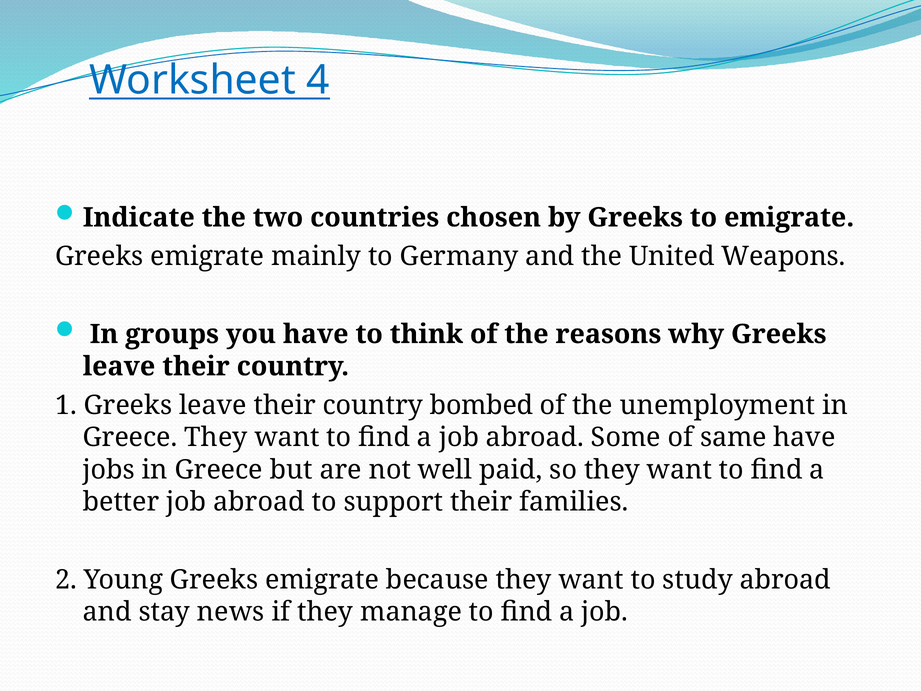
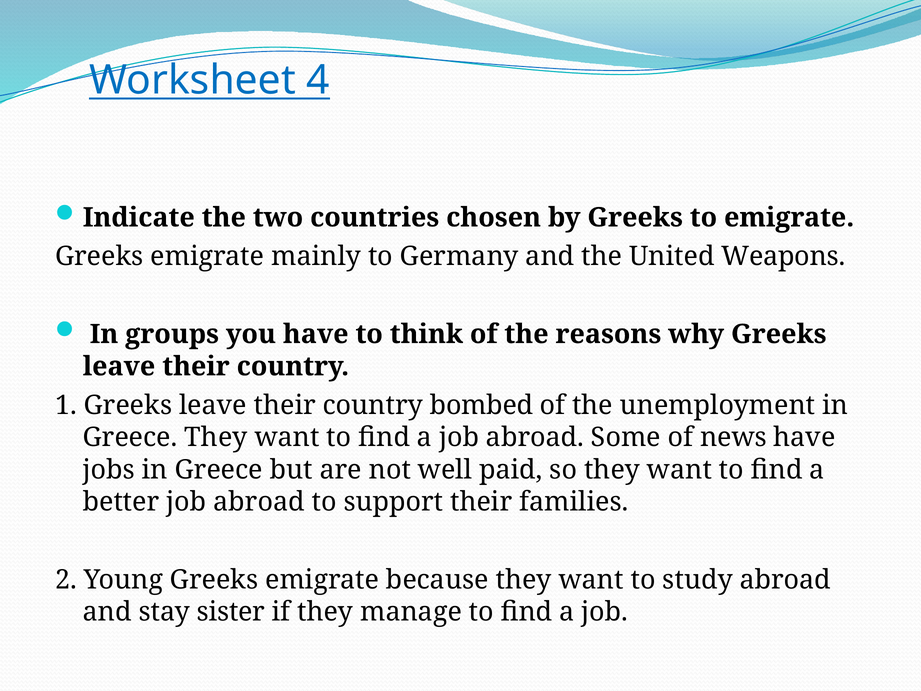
same: same -> news (733, 437)
news: news -> sister (231, 612)
